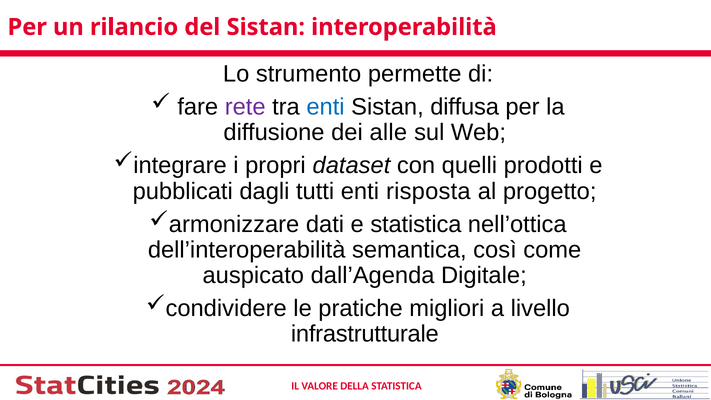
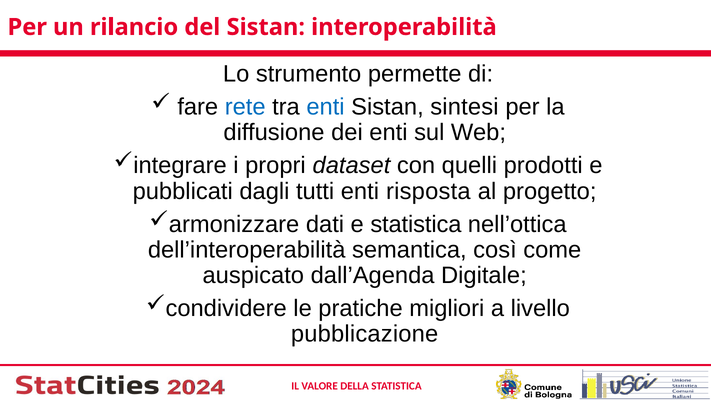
rete colour: purple -> blue (245, 107)
diffusa: diffusa -> sintesi (464, 107)
dei alle: alle -> enti (388, 133)
infrastrutturale: infrastrutturale -> pubblicazione (365, 334)
